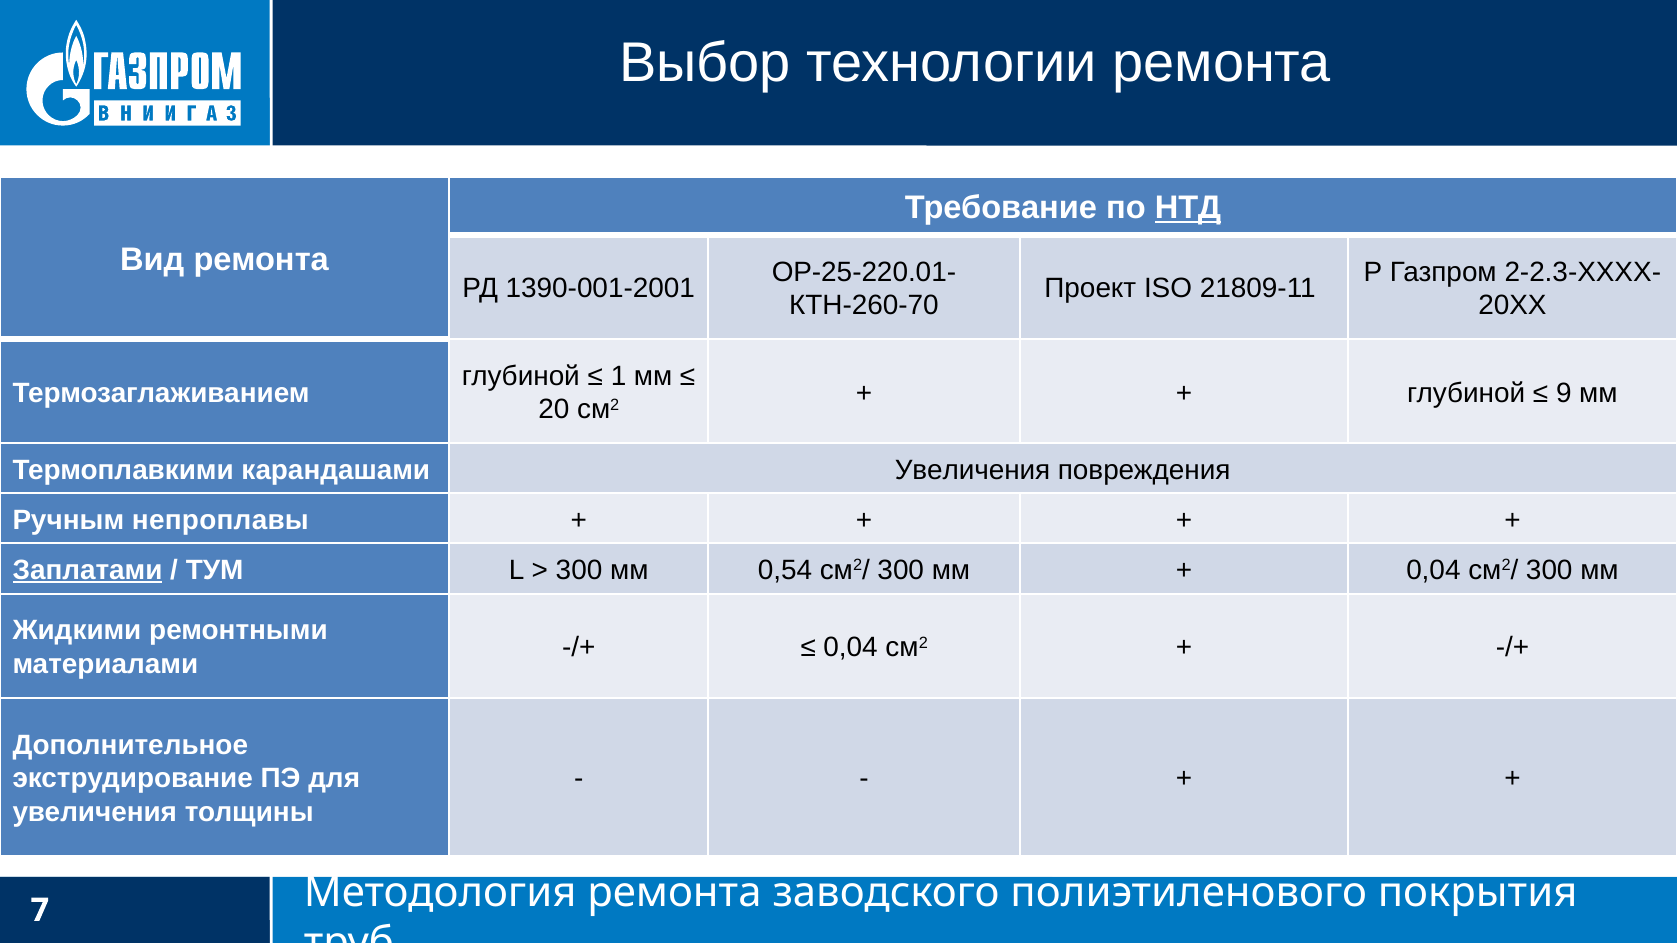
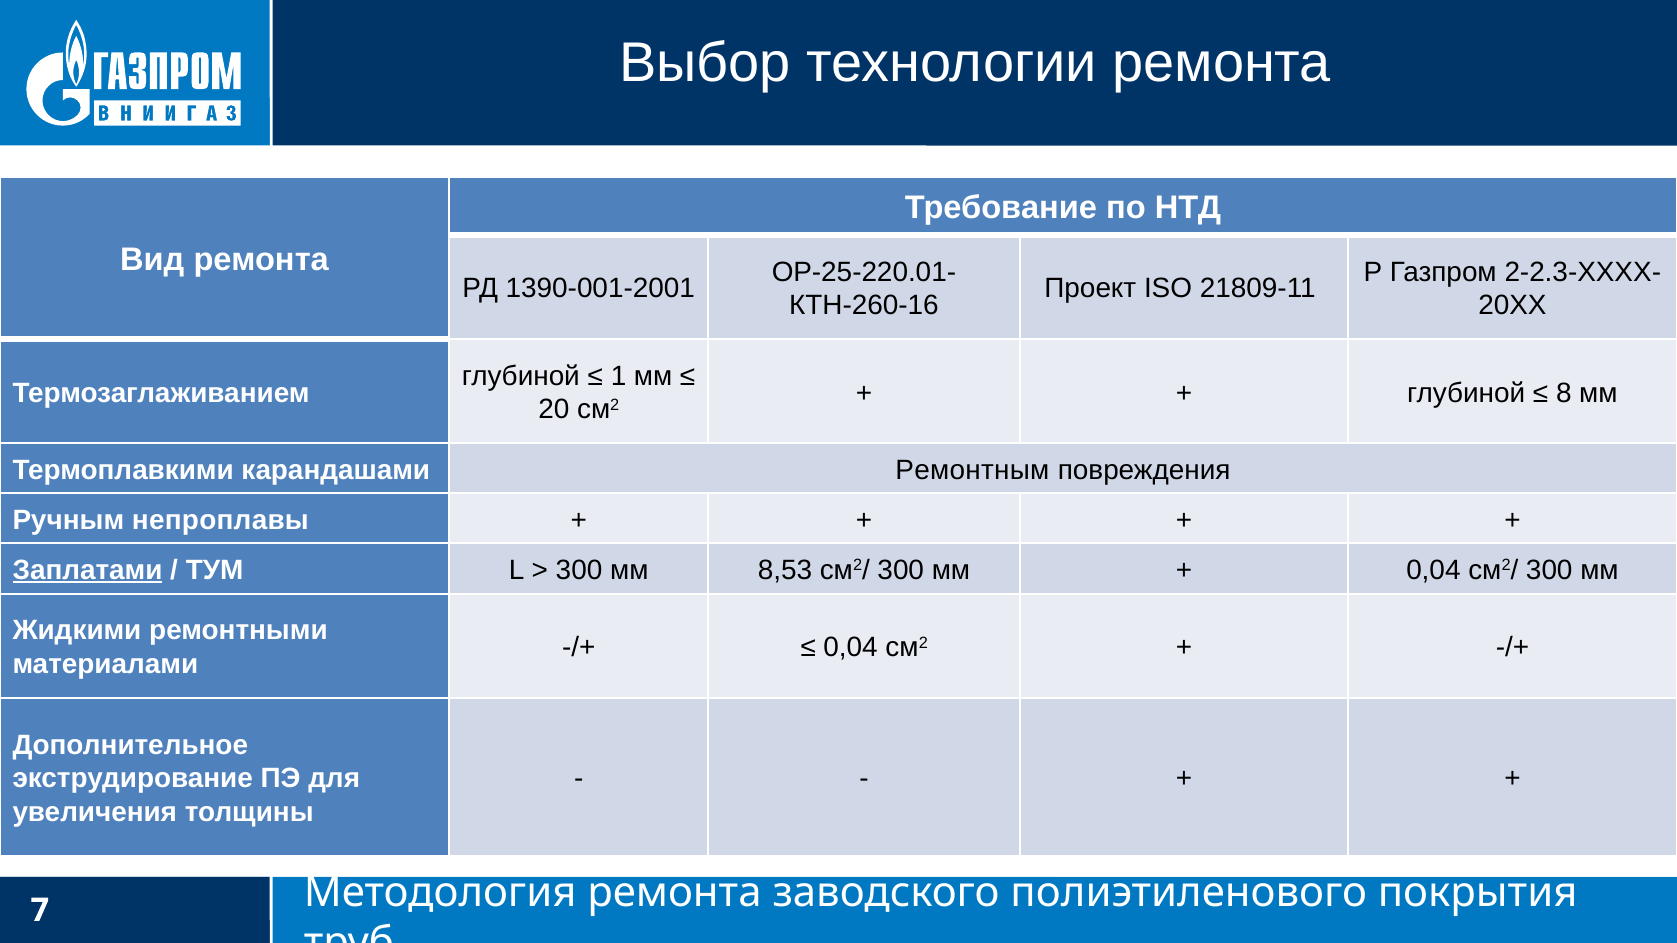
НТД underline: present -> none (1188, 208)
КТН-260-70: КТН-260-70 -> КТН-260-16 (864, 306)
9: 9 -> 8 (1564, 393)
карандашами Увеличения: Увеличения -> Ремонтным (972, 470)
0,54: 0,54 -> 8,53 (785, 570)
